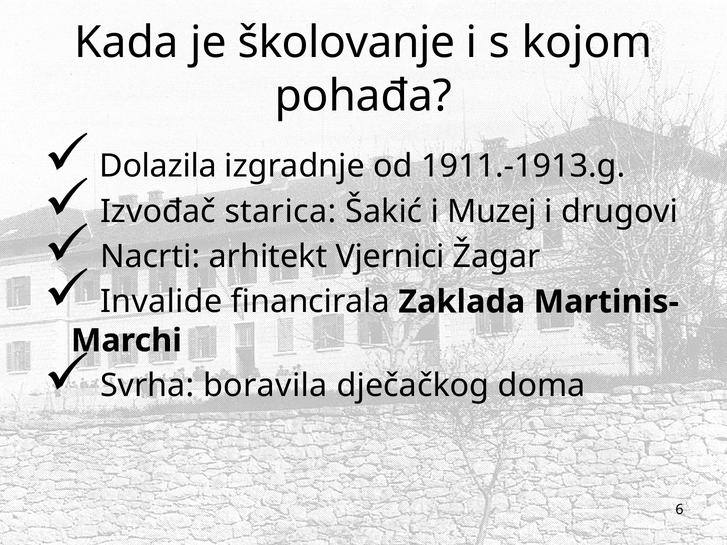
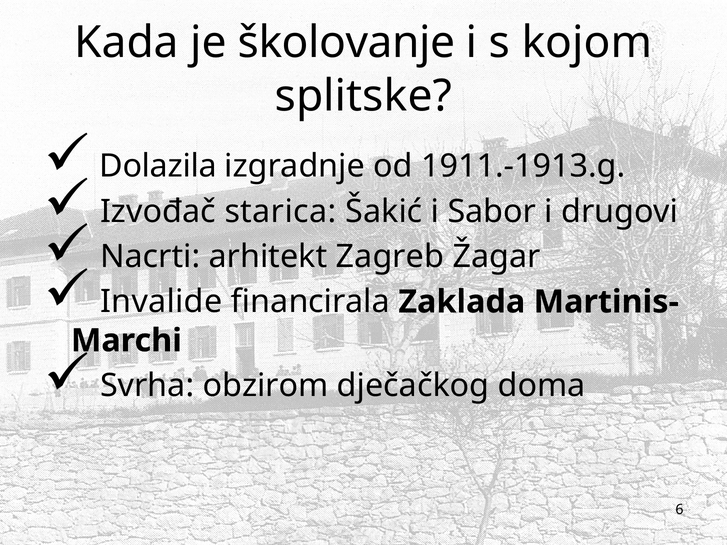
pohađa: pohađa -> splitske (363, 96)
Muzej: Muzej -> Sabor (492, 211)
Vjernici: Vjernici -> Zagreb (390, 257)
boravila: boravila -> obzirom (266, 386)
